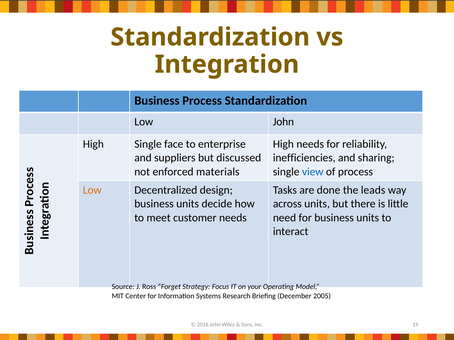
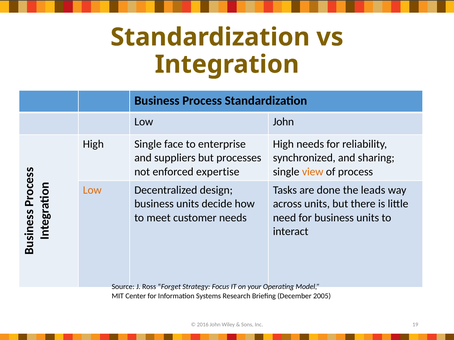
discussed: discussed -> processes (239, 158)
inefficiencies: inefficiencies -> synchronized (304, 158)
materials: materials -> expertise (218, 172)
view colour: blue -> orange (313, 172)
